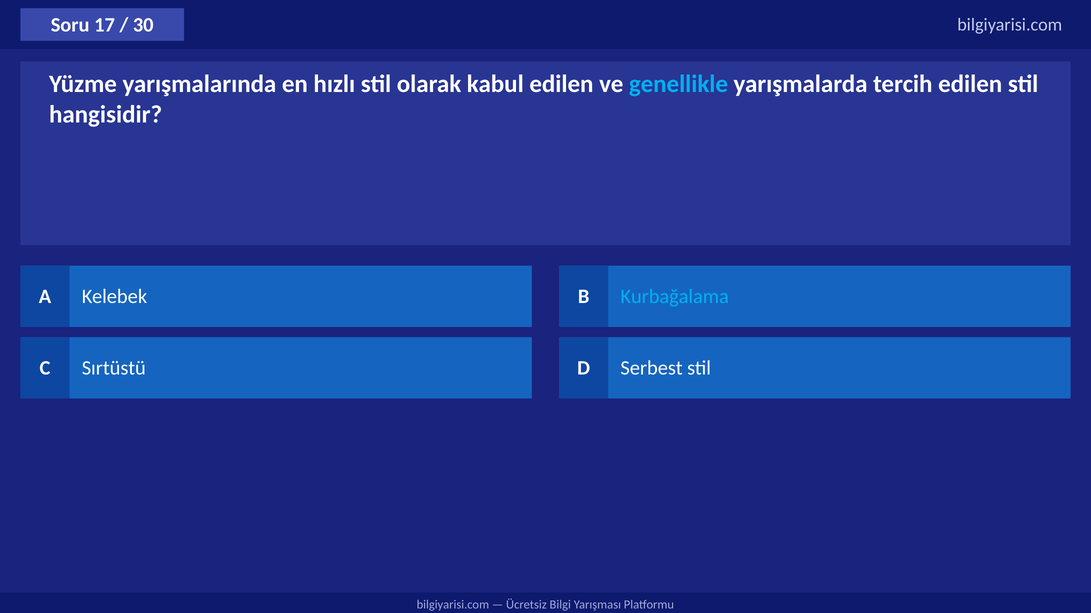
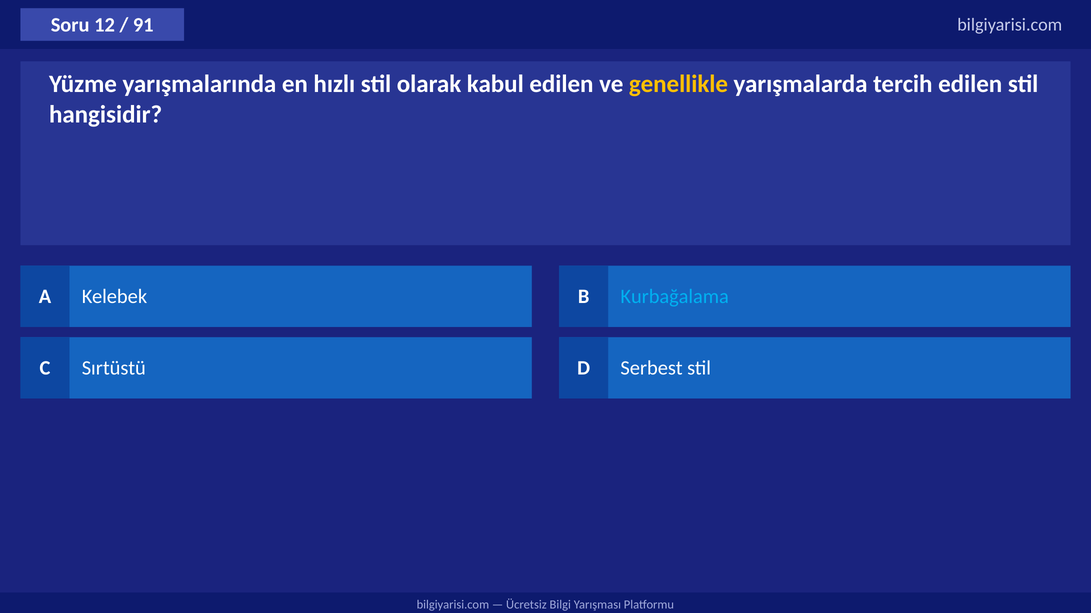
17: 17 -> 12 (105, 25)
30: 30 -> 91 (143, 25)
genellikle colour: light blue -> yellow (678, 84)
